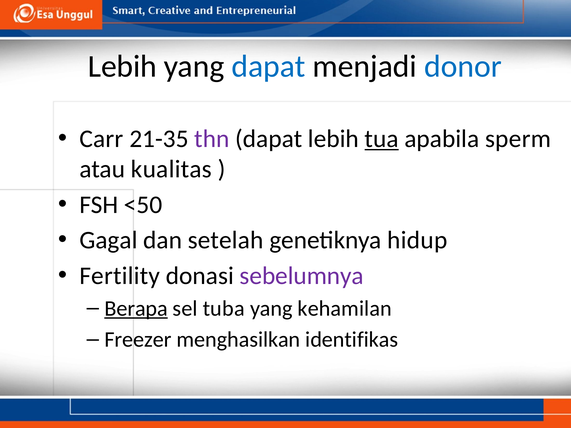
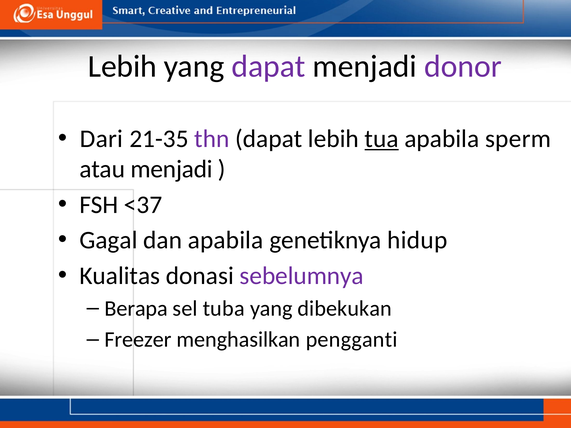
dapat colour: blue -> purple (268, 66)
donor colour: blue -> purple (463, 66)
Carr: Carr -> Dari (101, 139)
atau kualitas: kualitas -> menjadi (172, 169)
<50: <50 -> <37 (143, 205)
dan setelah: setelah -> apabila (226, 240)
Fertility: Fertility -> Kualitas (120, 276)
Berapa underline: present -> none (136, 309)
kehamilan: kehamilan -> dibekukan (345, 309)
identifikas: identifikas -> pengganti (352, 340)
